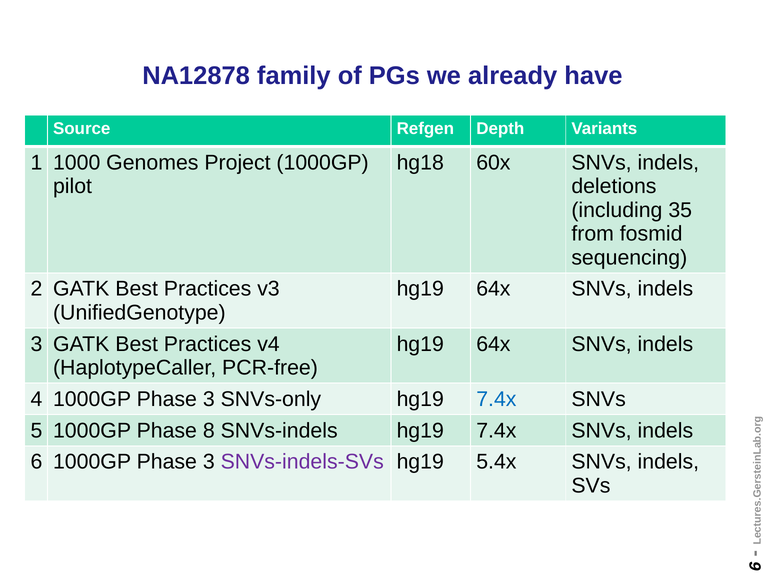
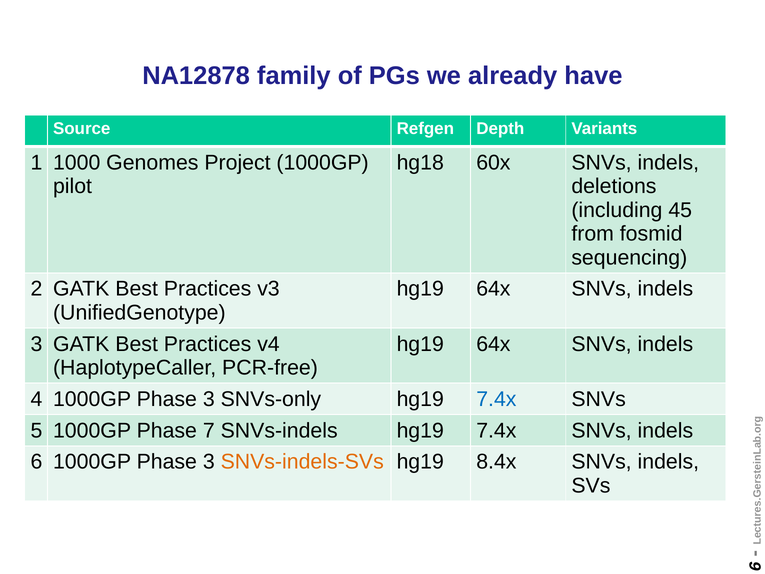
35: 35 -> 45 (680, 210)
8: 8 -> 7 (209, 430)
SNVs-indels-SVs colour: purple -> orange (302, 462)
5.4x: 5.4x -> 8.4x (496, 462)
